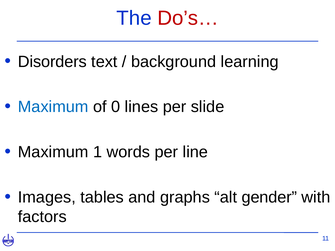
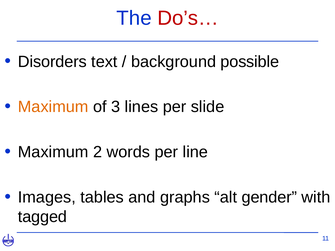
learning: learning -> possible (250, 62)
Maximum colour: blue -> orange (53, 107)
0: 0 -> 3 (116, 107)
1: 1 -> 2 (98, 152)
factors: factors -> tagged (42, 217)
